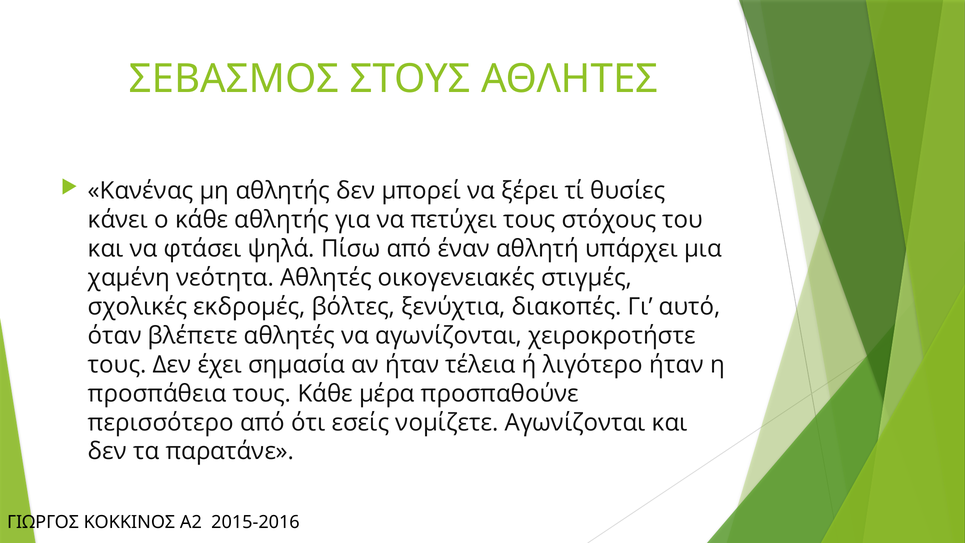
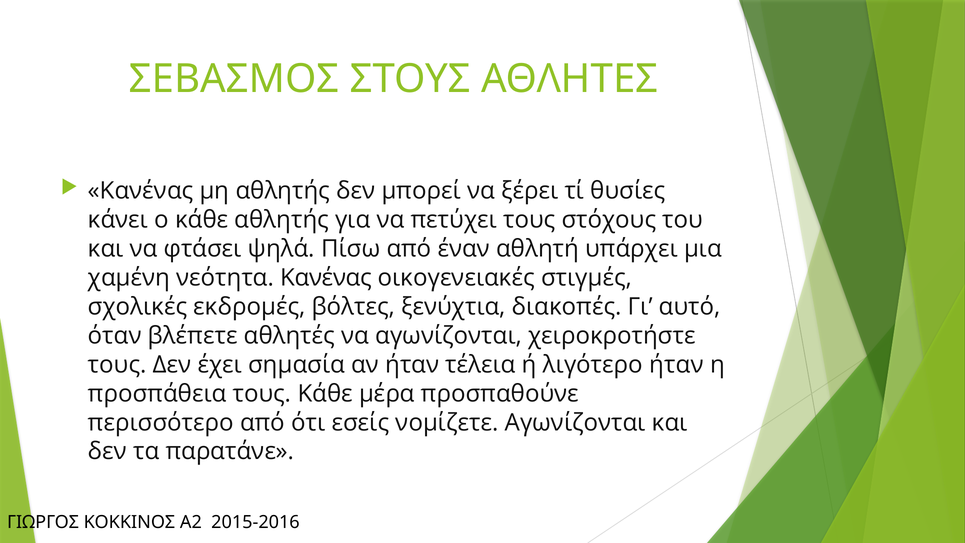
νεότητα Αθλητές: Αθλητές -> Κανένας (326, 278)
